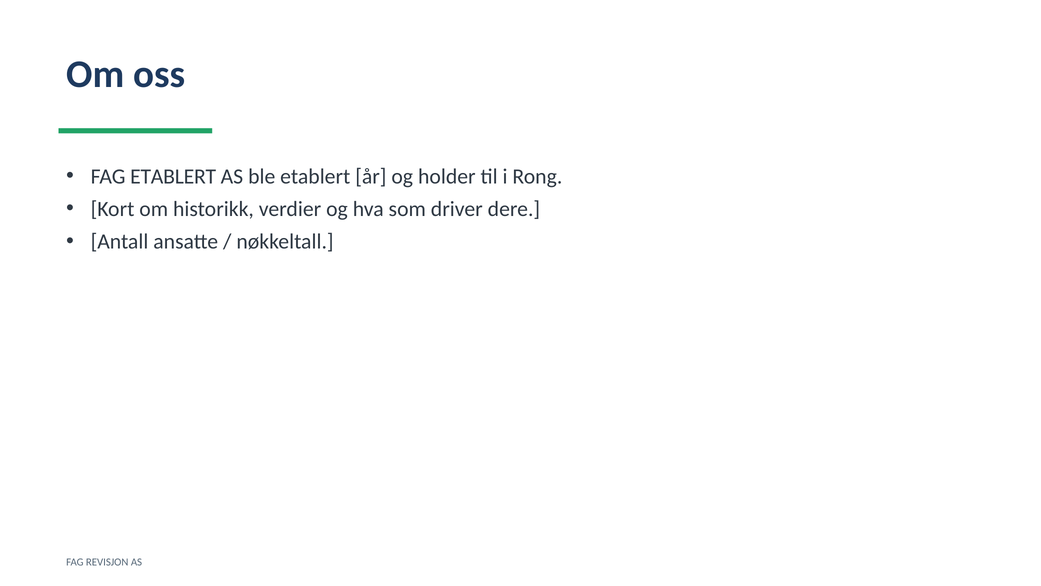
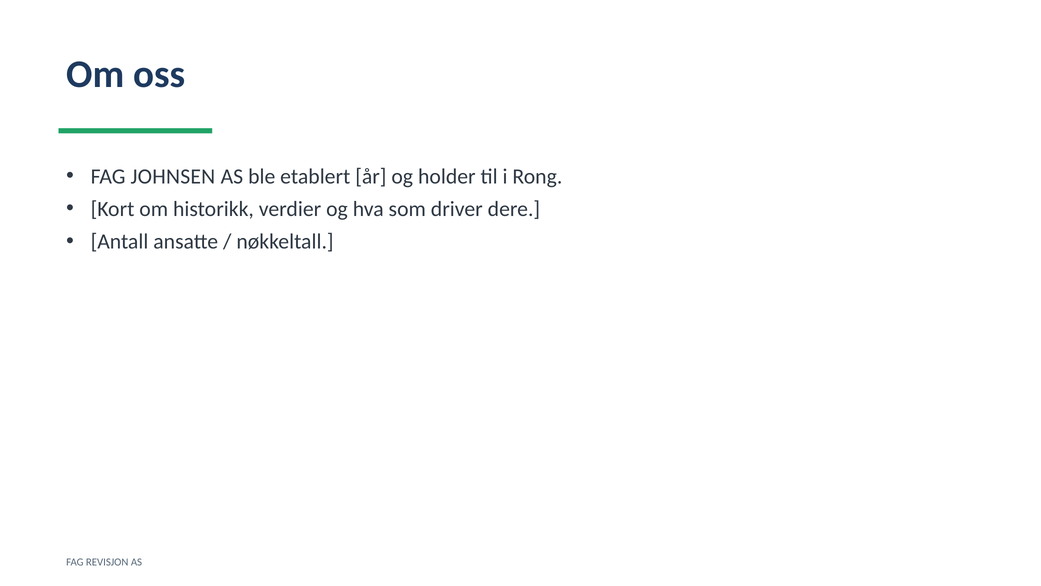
FAG ETABLERT: ETABLERT -> JOHNSEN (173, 176)
